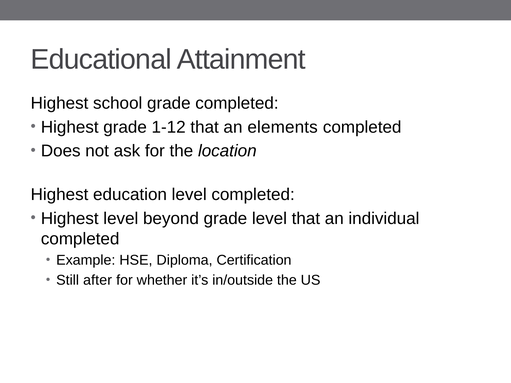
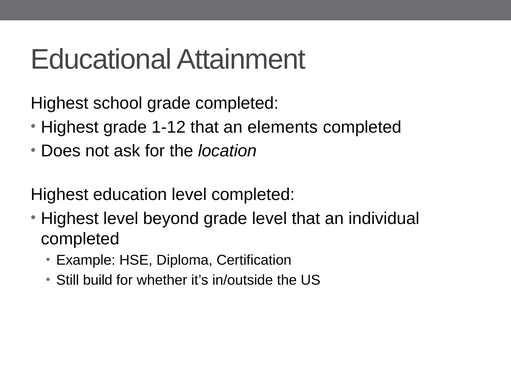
after: after -> build (98, 280)
